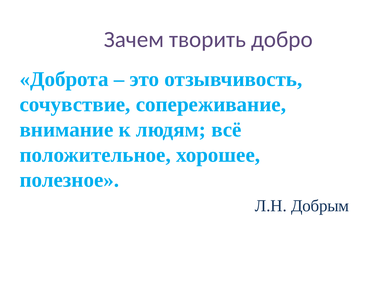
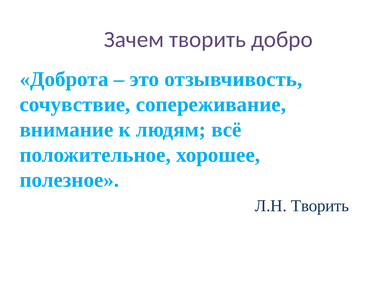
Л.Н Добрым: Добрым -> Творить (320, 206)
